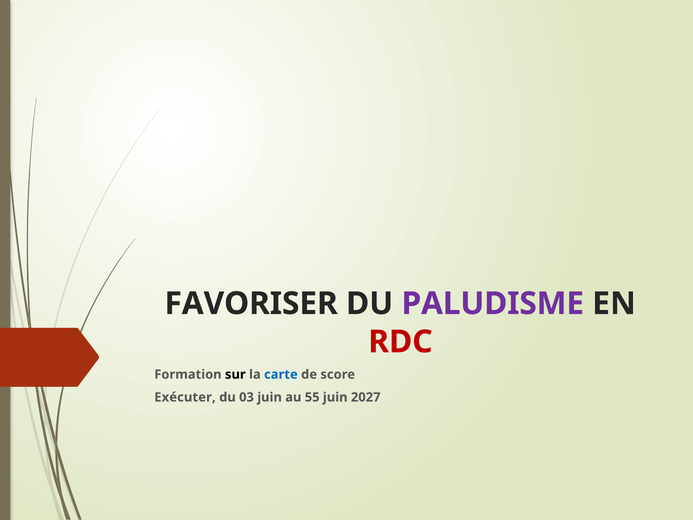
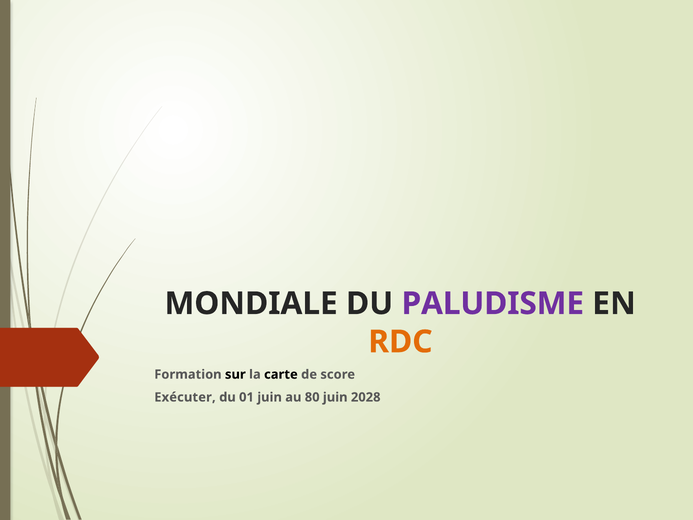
FAVORISER: FAVORISER -> MONDIALE (251, 303)
RDC colour: red -> orange (400, 342)
carte colour: blue -> black (281, 374)
03: 03 -> 01 (246, 397)
55: 55 -> 80 (312, 397)
2027: 2027 -> 2028 (366, 397)
